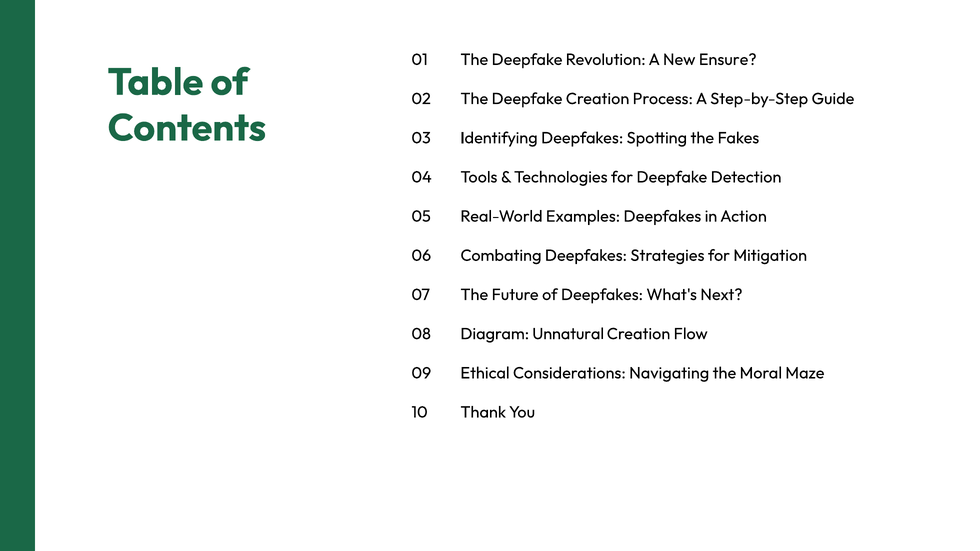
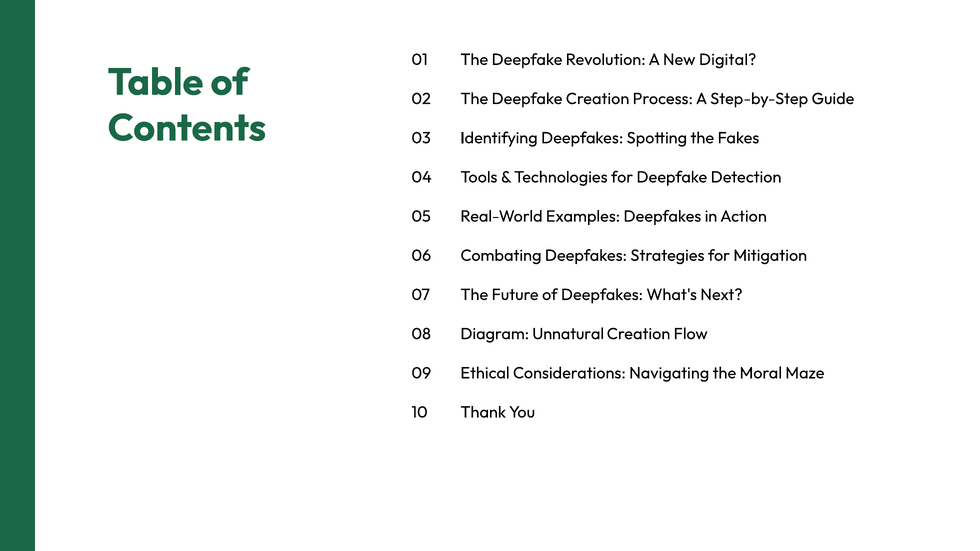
Ensure: Ensure -> Digital (728, 60)
